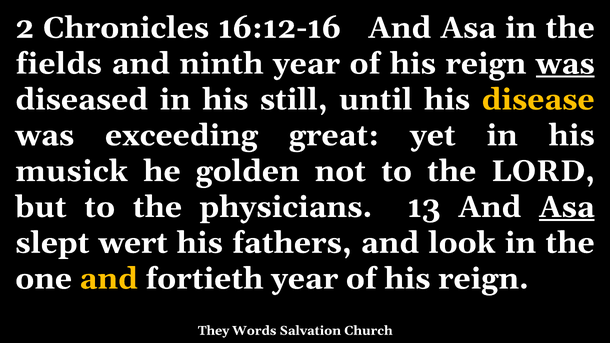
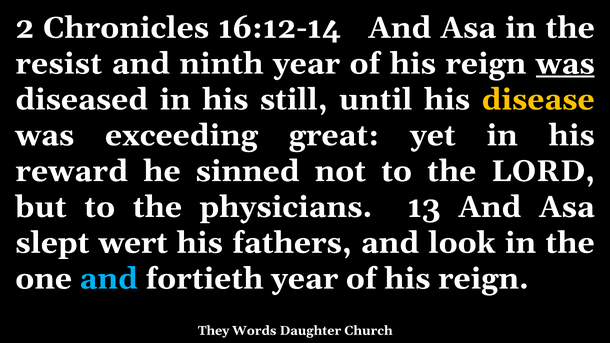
16:12-16: 16:12-16 -> 16:12-14 (280, 28)
fields: fields -> resist (59, 64)
musick: musick -> reward (72, 171)
golden: golden -> sinned (248, 171)
Asa underline: present -> none (567, 207)
and colour: yellow -> light blue (109, 279)
Salvation: Salvation -> Daughter (310, 331)
